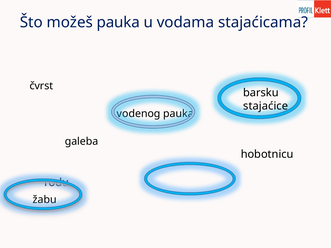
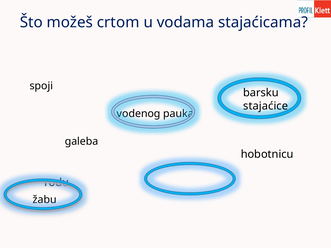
možeš pauka: pauka -> crtom (118, 22)
čvrst: čvrst -> spoji (41, 86)
